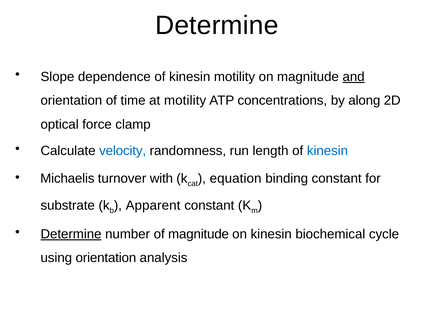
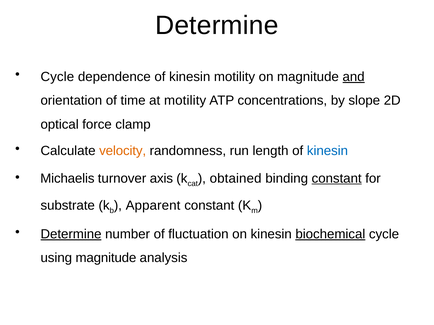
Slope: Slope -> Cycle (57, 77)
along: along -> slope (364, 101)
velocity colour: blue -> orange (123, 151)
with: with -> axis (161, 179)
equation: equation -> obtained (236, 179)
constant underline: none -> present (337, 179)
of magnitude: magnitude -> fluctuation (198, 234)
biochemical underline: none -> present (330, 234)
using orientation: orientation -> magnitude (106, 258)
